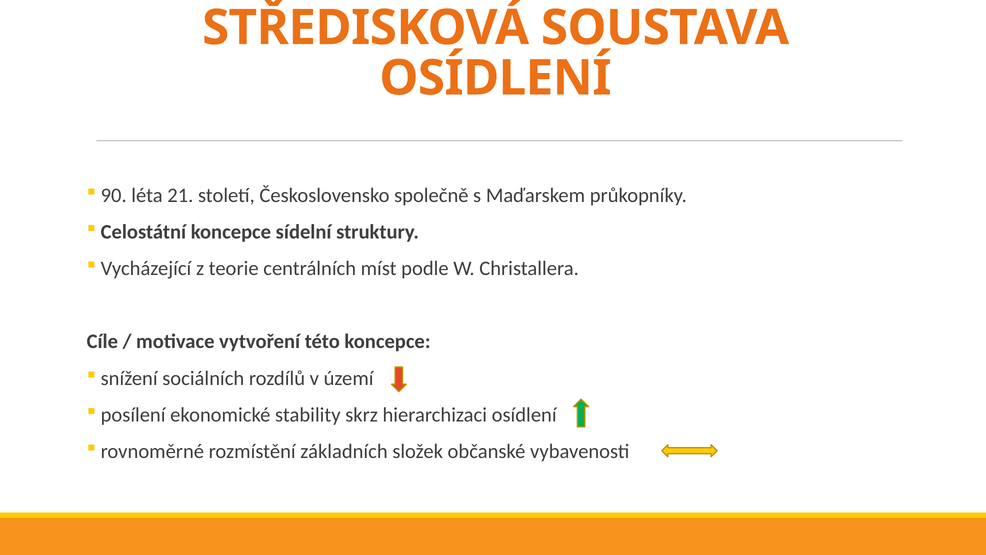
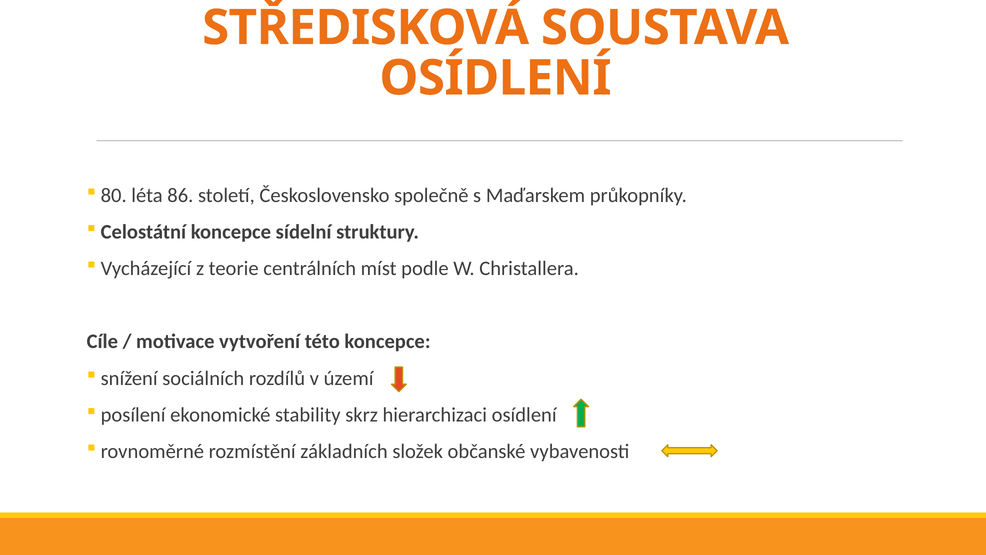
90: 90 -> 80 (114, 195)
21: 21 -> 86 (180, 195)
